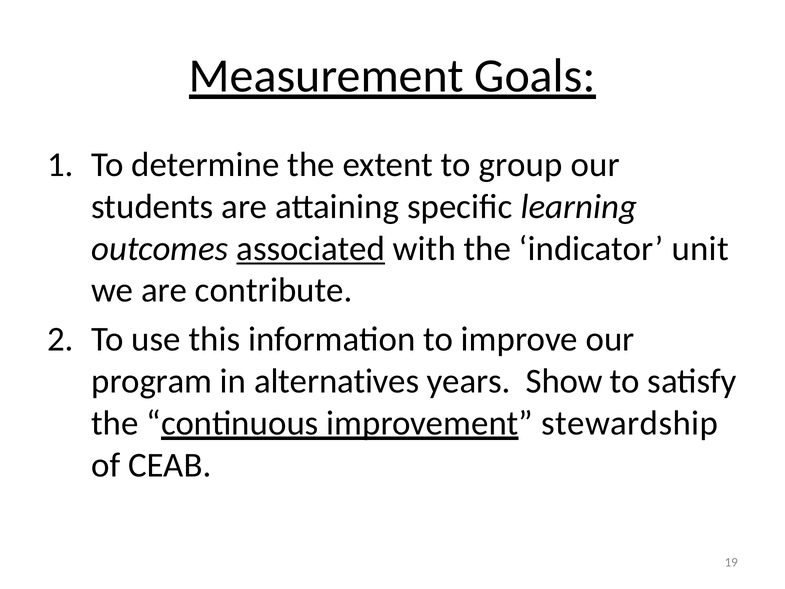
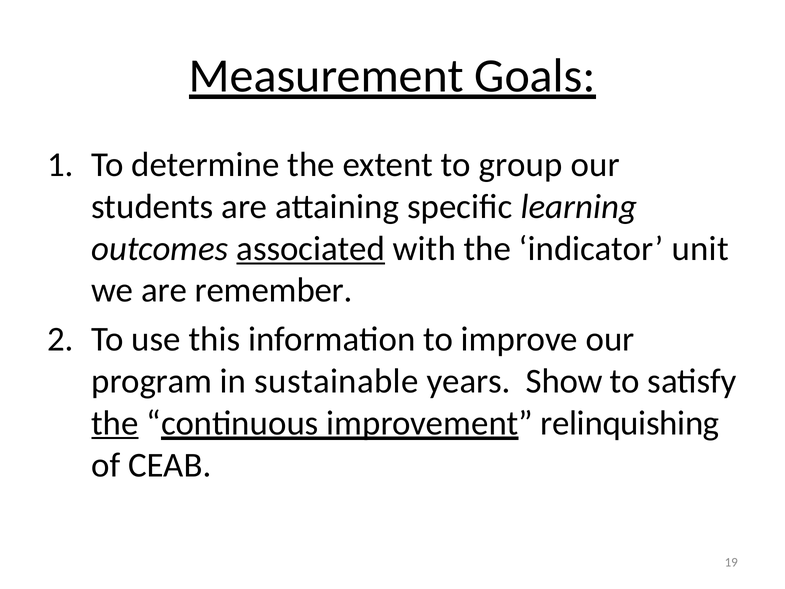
contribute: contribute -> remember (274, 290)
alternatives: alternatives -> sustainable (336, 381)
the underline: none -> present (115, 423)
stewardship: stewardship -> relinquishing (630, 423)
